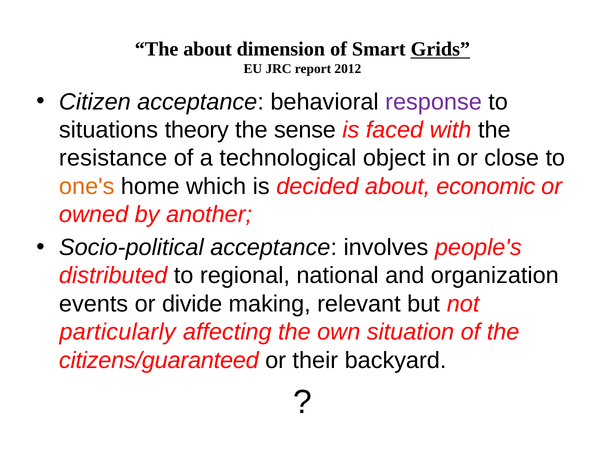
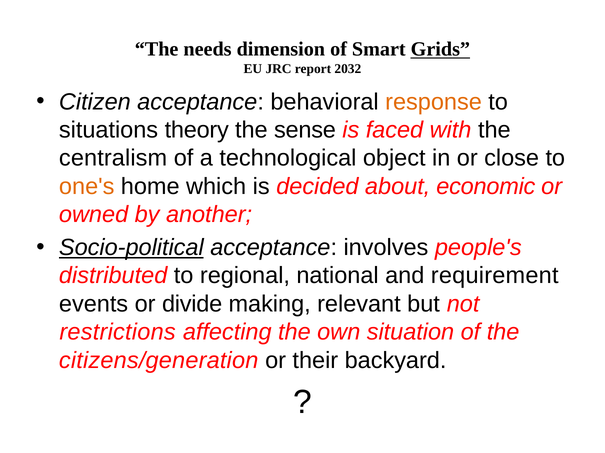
The about: about -> needs (208, 49)
2012: 2012 -> 2032 (348, 69)
response colour: purple -> orange (434, 102)
resistance: resistance -> centralism (113, 158)
Socio-political underline: none -> present (131, 248)
organization: organization -> requirement (495, 276)
particularly: particularly -> restrictions (118, 333)
citizens/guaranteed: citizens/guaranteed -> citizens/generation (159, 361)
